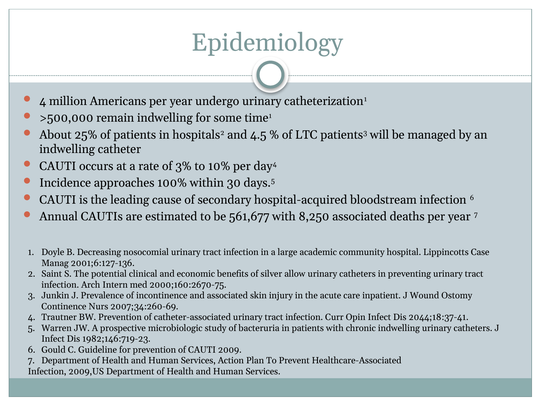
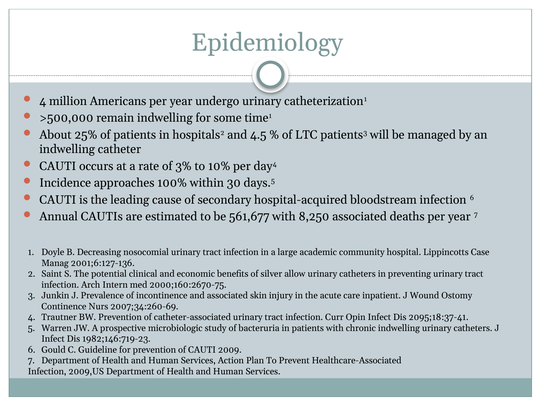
2044;18:37-41: 2044;18:37-41 -> 2095;18:37-41 (439, 317)
